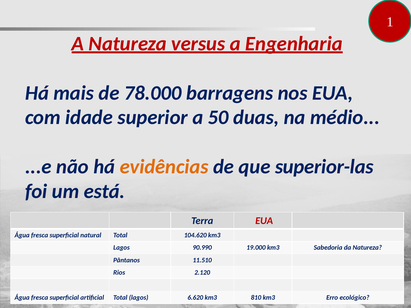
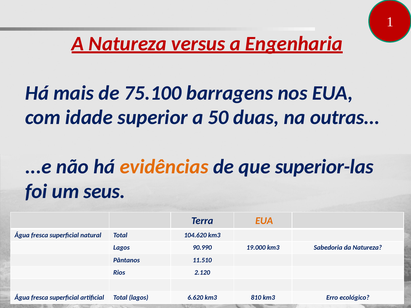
78.000: 78.000 -> 75.100 (153, 93)
médio: médio -> outras (345, 118)
está: está -> seus (104, 192)
EUA colour: red -> orange (264, 221)
